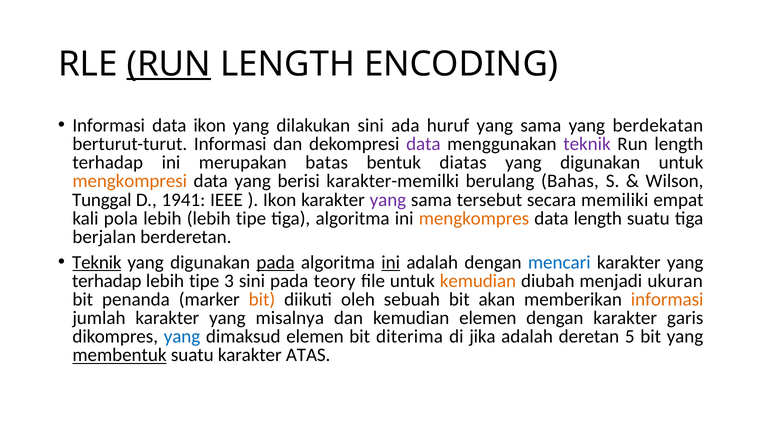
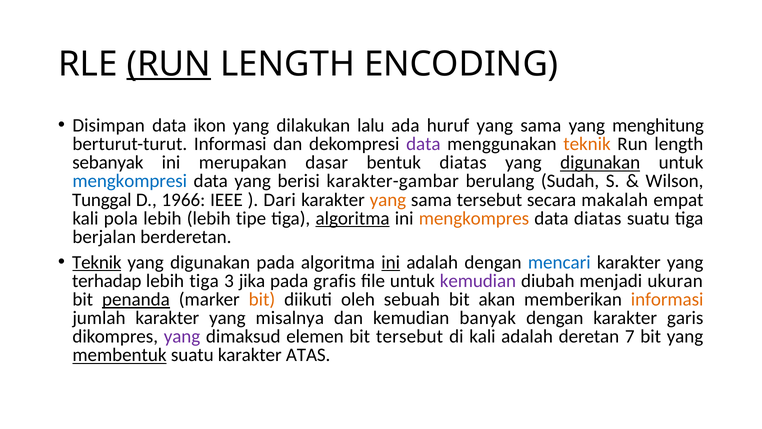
Informasi: Informasi -> Disimpan (109, 125)
dilakukan sini: sini -> lalu (371, 125)
berdekatan: berdekatan -> menghitung (658, 125)
teknik colour: purple -> orange (587, 144)
terhadap: terhadap -> sebanyak (108, 163)
batas: batas -> dasar (327, 163)
digunakan underline: none -> present (600, 163)
mengkompresi colour: orange -> blue (130, 181)
karakter-memilki: karakter-memilki -> karakter-gambar (393, 181)
Bahas: Bahas -> Sudah (570, 181)
1941: 1941 -> 1966 (183, 200)
Ikon: Ikon -> Dari (280, 200)
yang colour: purple -> orange (388, 200)
memiliki: memiliki -> makalah (615, 200)
algoritma underline: none -> present (353, 218)
data length: length -> diatas (598, 218)
pada underline: present -> none (276, 262)
tipe: tipe -> tiga (204, 281)
3 sini: sini -> jika (252, 281)
teory: teory -> grafis (335, 281)
kemudian colour: orange -> purple (478, 281)
penanda underline: none -> present (136, 299)
kemudian elemen: elemen -> banyak (488, 318)
yang colour: blue -> purple (182, 336)
bit diterima: diterima -> tersebut (410, 336)
di jika: jika -> kali (482, 336)
5: 5 -> 7 (630, 336)
